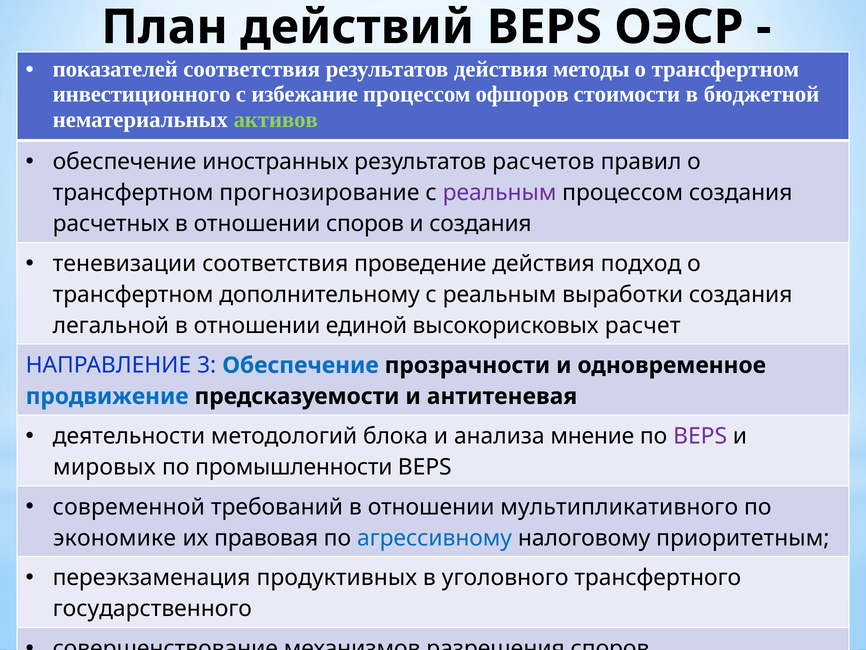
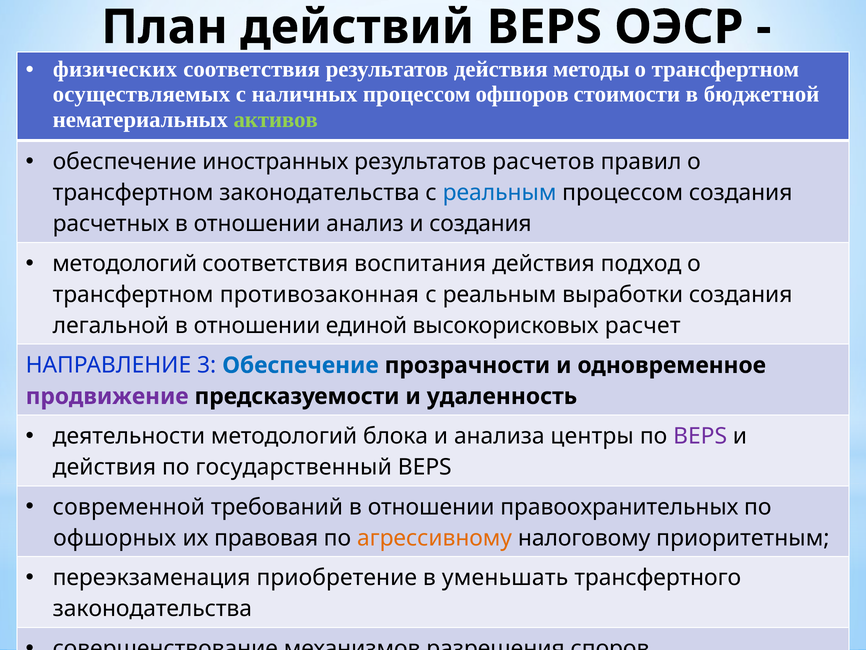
показателей: показателей -> физических (115, 69)
инвестиционного: инвестиционного -> осуществляемых (141, 94)
избежание: избежание -> наличных (305, 94)
трансфертном прогнозирование: прогнозирование -> законодательства (319, 193)
реальным colour: purple -> blue (500, 193)
отношении споров: споров -> анализ (365, 224)
теневизации: теневизации -> методологий (125, 263)
проведение: проведение -> воспитания (420, 263)
дополнительному: дополнительному -> противозаконная (319, 294)
продвижение colour: blue -> purple (107, 396)
антитеневая: антитеневая -> удаленность (502, 396)
мнение: мнение -> центры (592, 436)
мировых: мировых -> действия (104, 467)
промышленности: промышленности -> государственный (294, 467)
мультипликативного: мультипликативного -> правоохранительных (619, 507)
экономике: экономике -> офшорных (115, 538)
агрессивному colour: blue -> orange (435, 538)
продуктивных: продуктивных -> приобретение (337, 577)
уголовного: уголовного -> уменьшать (505, 577)
государственного: государственного -> законодательства (152, 608)
